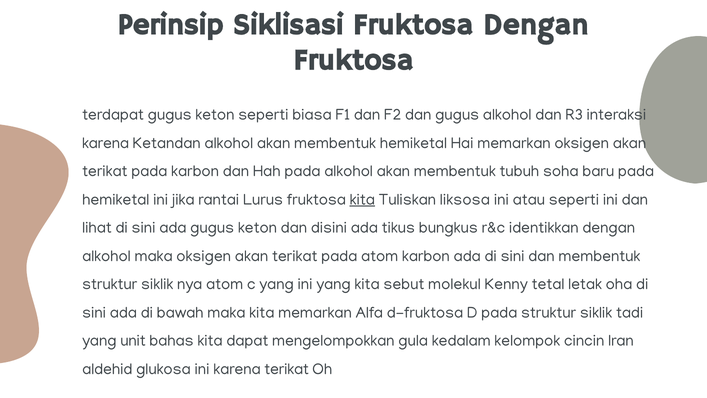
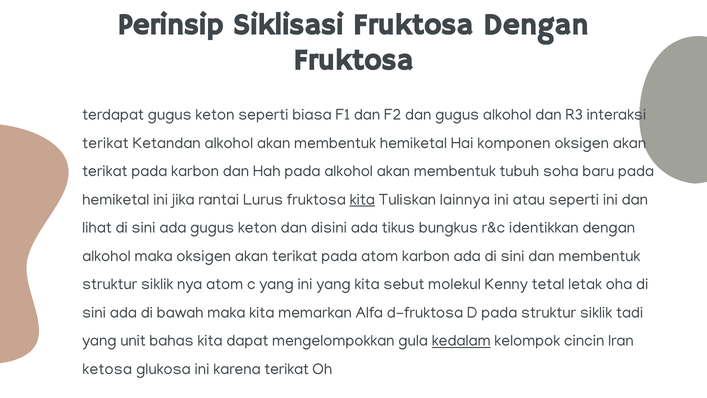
karena: karena -> terikat (105, 143)
Hai memarkan: memarkan -> komponen (514, 143)
liksosa: liksosa -> lainnya (465, 199)
kedalam underline: none -> present (461, 340)
aldehid: aldehid -> ketosa (107, 369)
